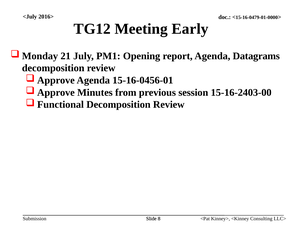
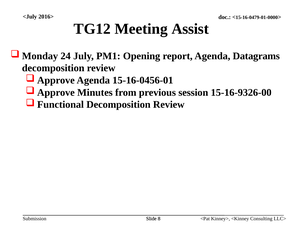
Early: Early -> Assist (190, 29)
21: 21 -> 24 (66, 56)
15-16-2403-00: 15-16-2403-00 -> 15-16-9326-00 (241, 92)
